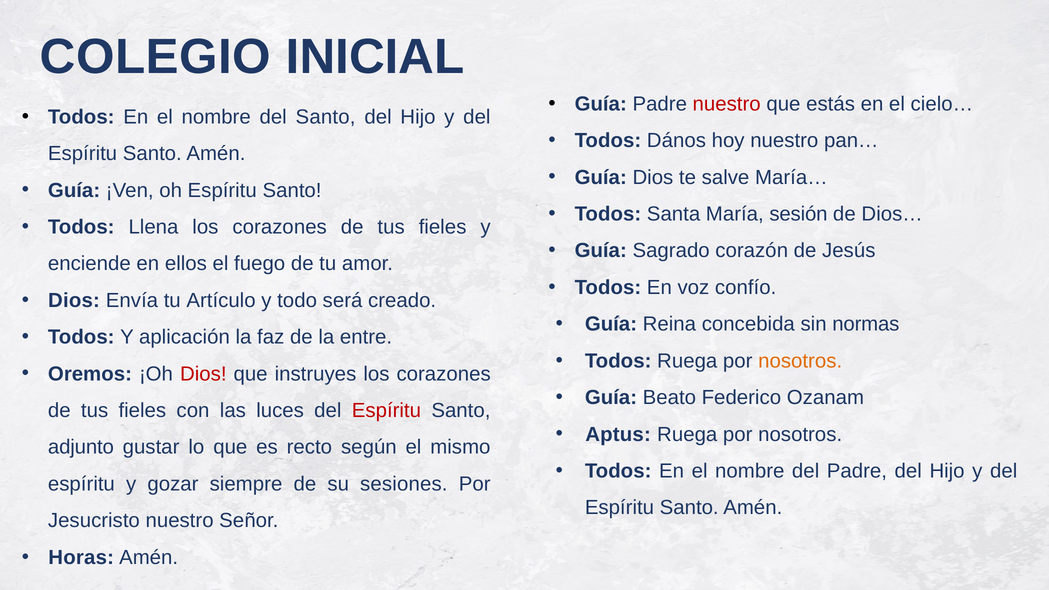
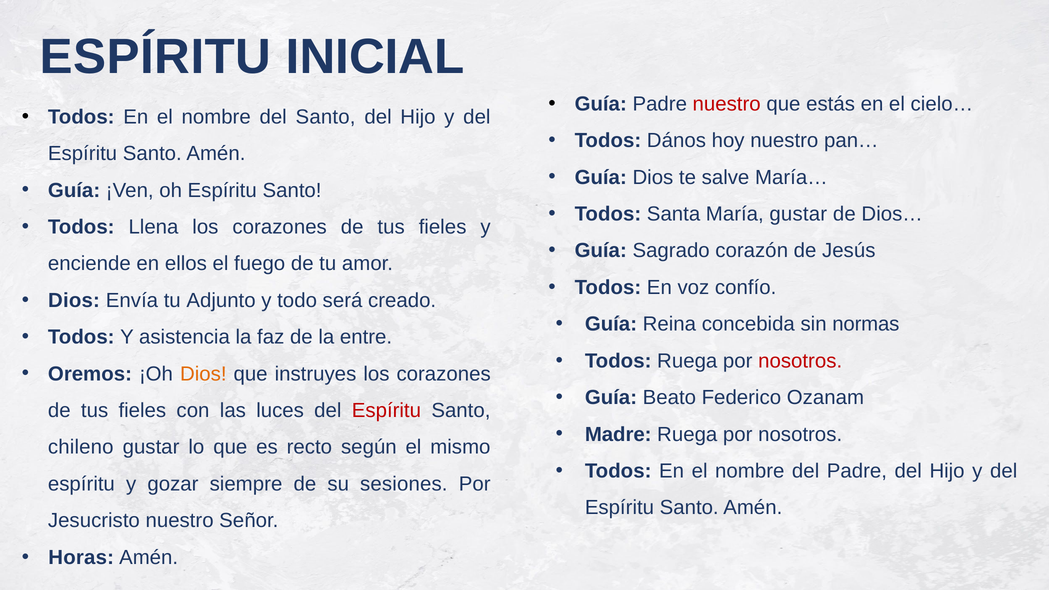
COLEGIO: COLEGIO -> ESPÍRITU (155, 57)
María sesión: sesión -> gustar (798, 214)
Artículo: Artículo -> Adjunto (221, 300)
aplicación: aplicación -> asistencia (184, 337)
nosotros colour: orange -> red (800, 361)
Dios colour: red -> orange (203, 374)
Aptus: Aptus -> Madre (618, 434)
adjunto: adjunto -> chileno (81, 447)
